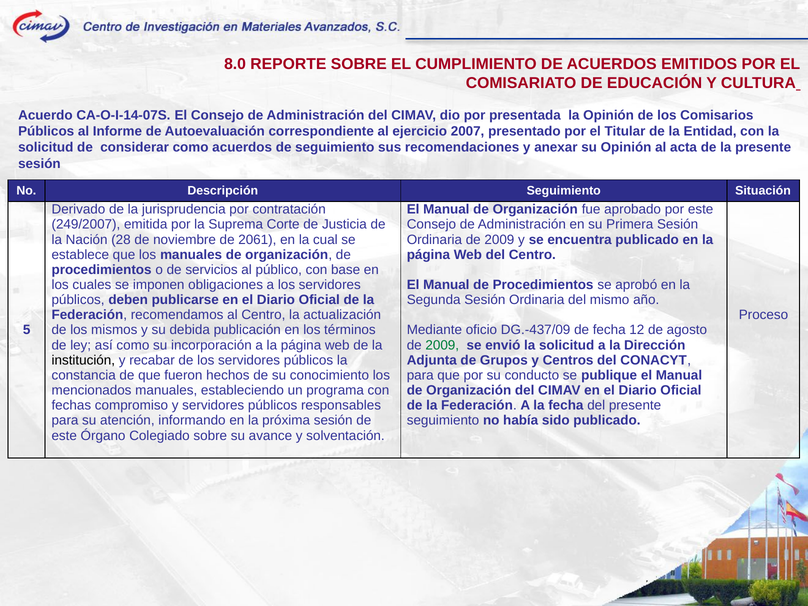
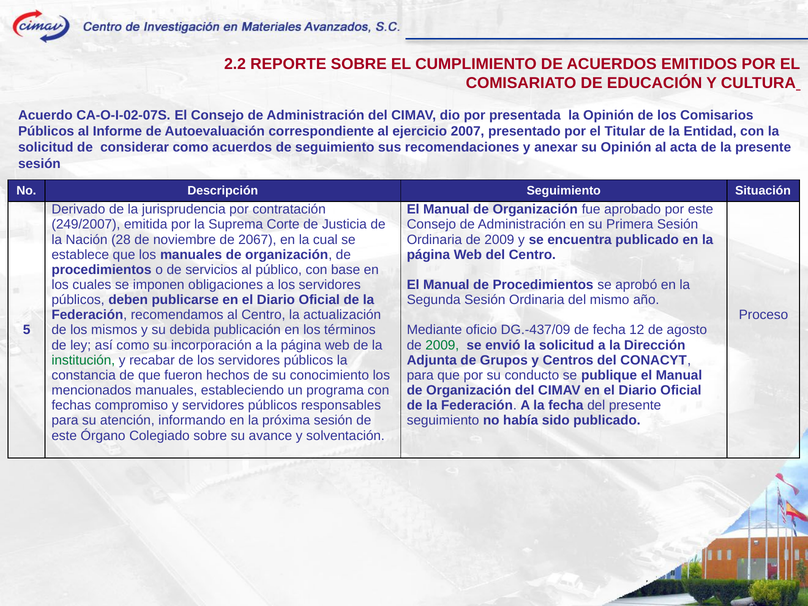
8.0: 8.0 -> 2.2 (235, 64)
CA-O-I-14-07S: CA-O-I-14-07S -> CA-O-I-02-07S (123, 115)
2061: 2061 -> 2067 (257, 240)
institución colour: black -> green (83, 360)
